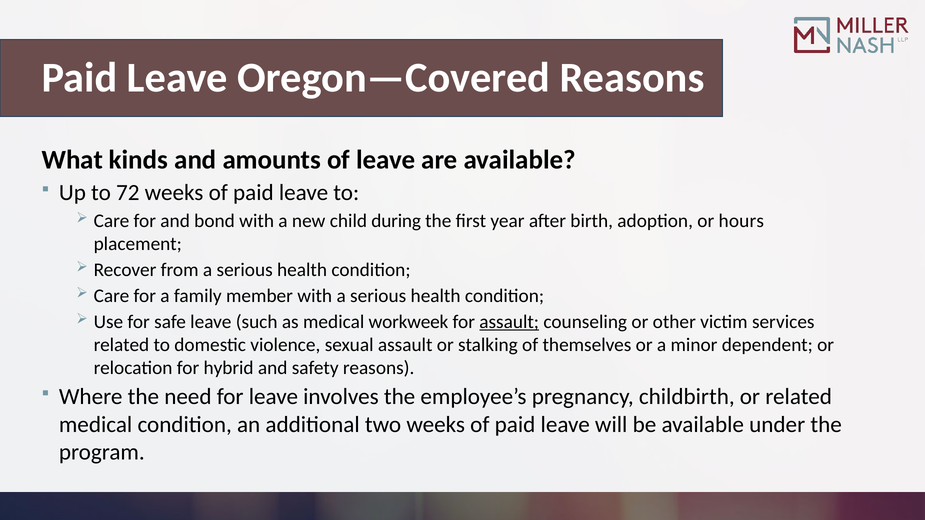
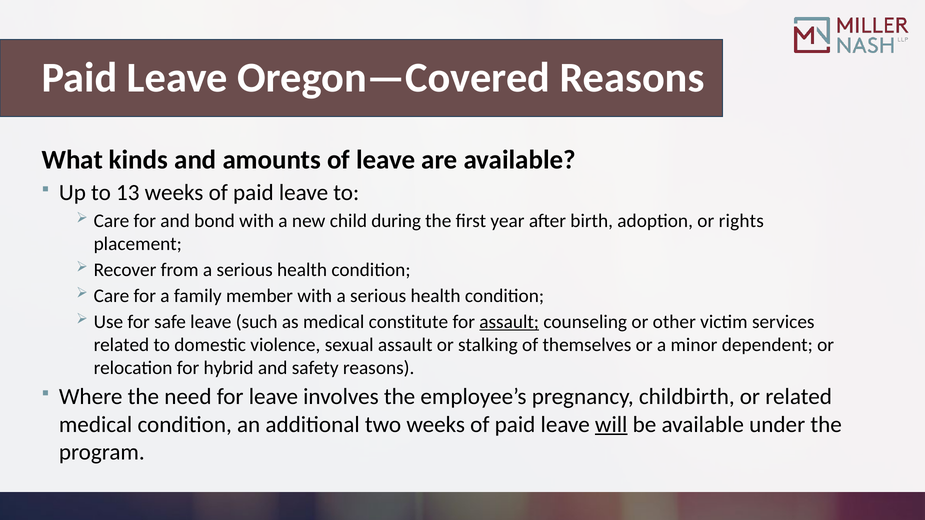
72: 72 -> 13 (128, 193)
hours: hours -> rights (741, 221)
workweek: workweek -> constitute (408, 322)
will underline: none -> present (611, 425)
